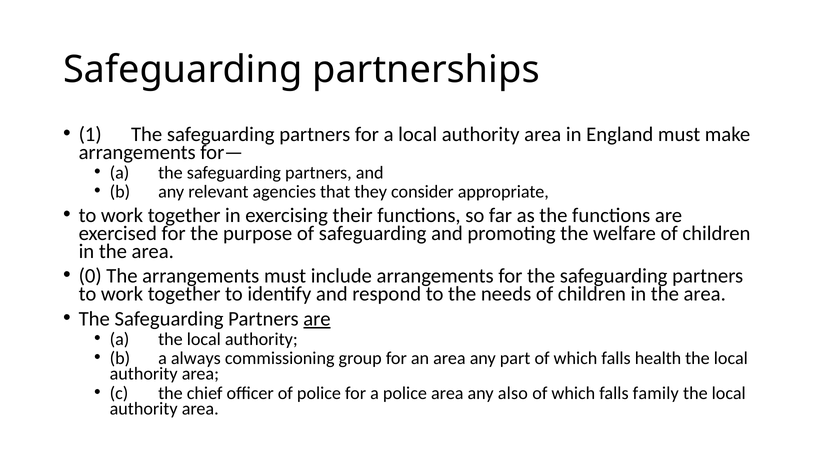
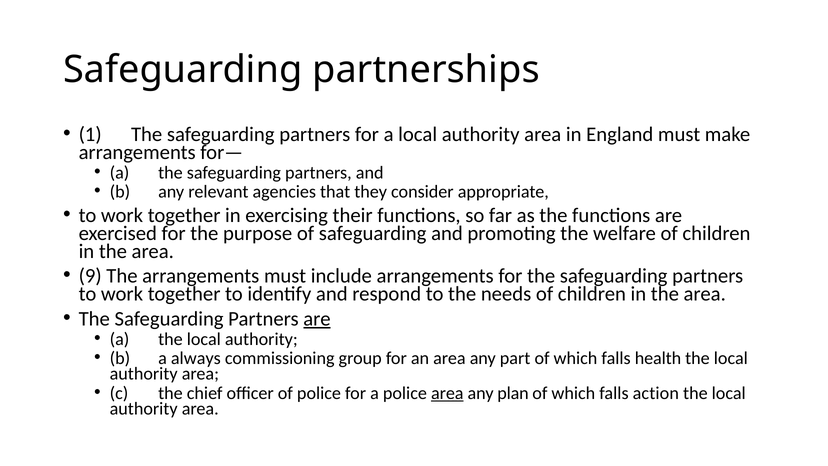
0: 0 -> 9 (90, 276)
area underline: none -> present (447, 393)
also: also -> plan (513, 393)
family: family -> action (656, 393)
